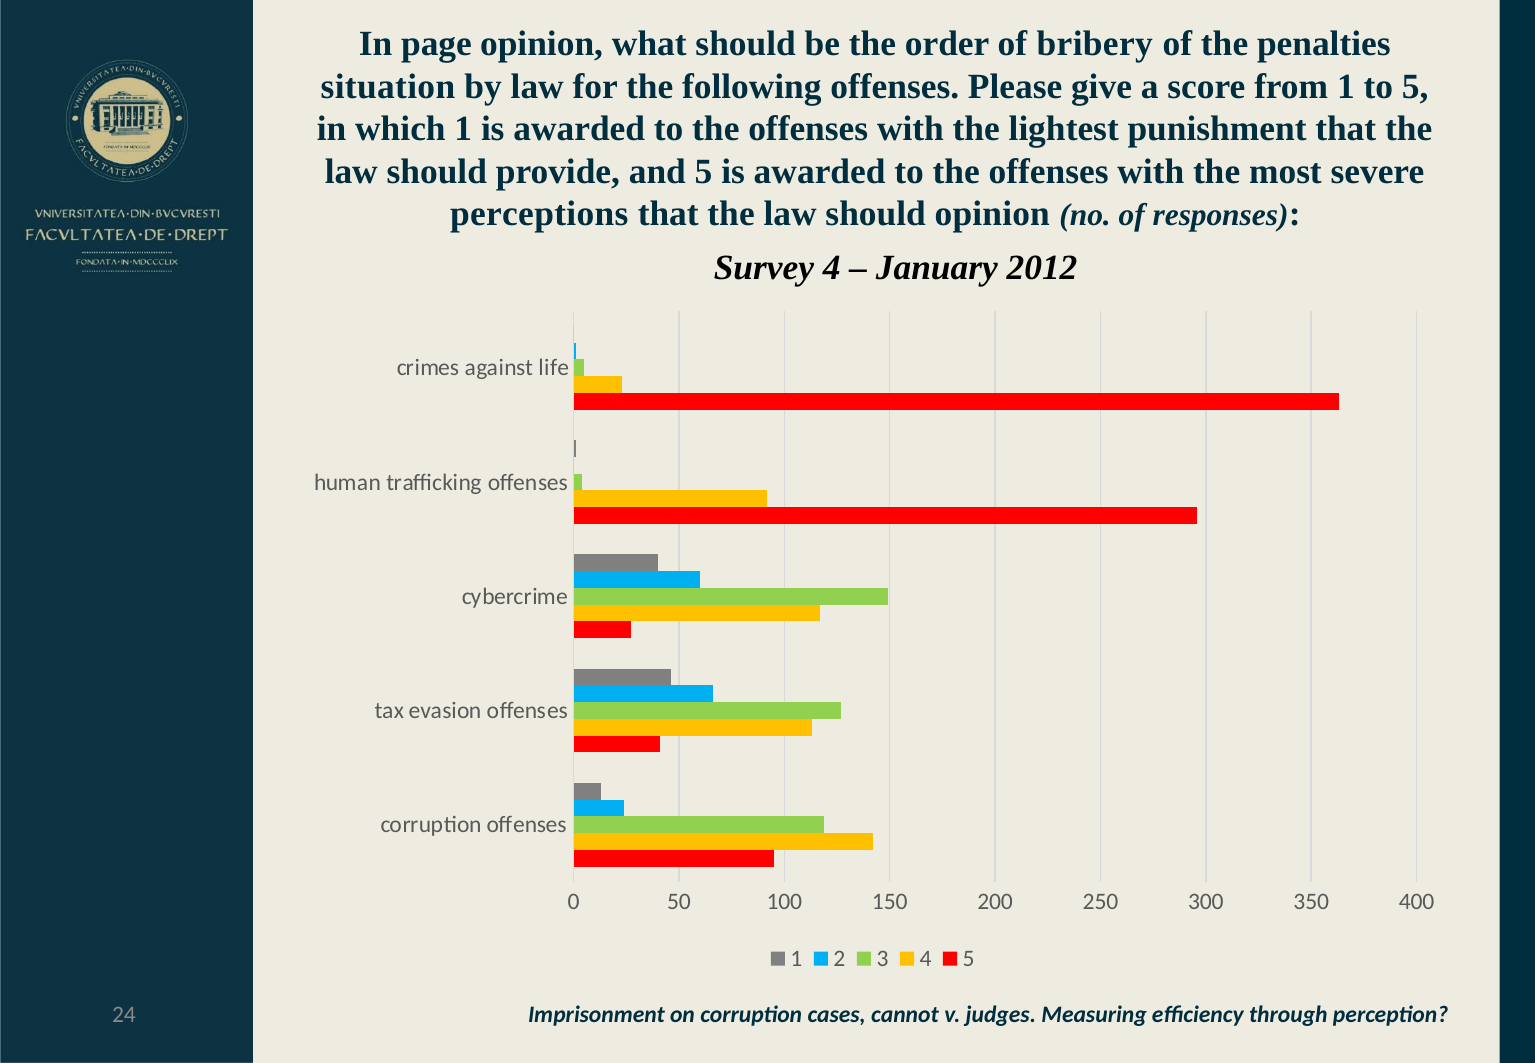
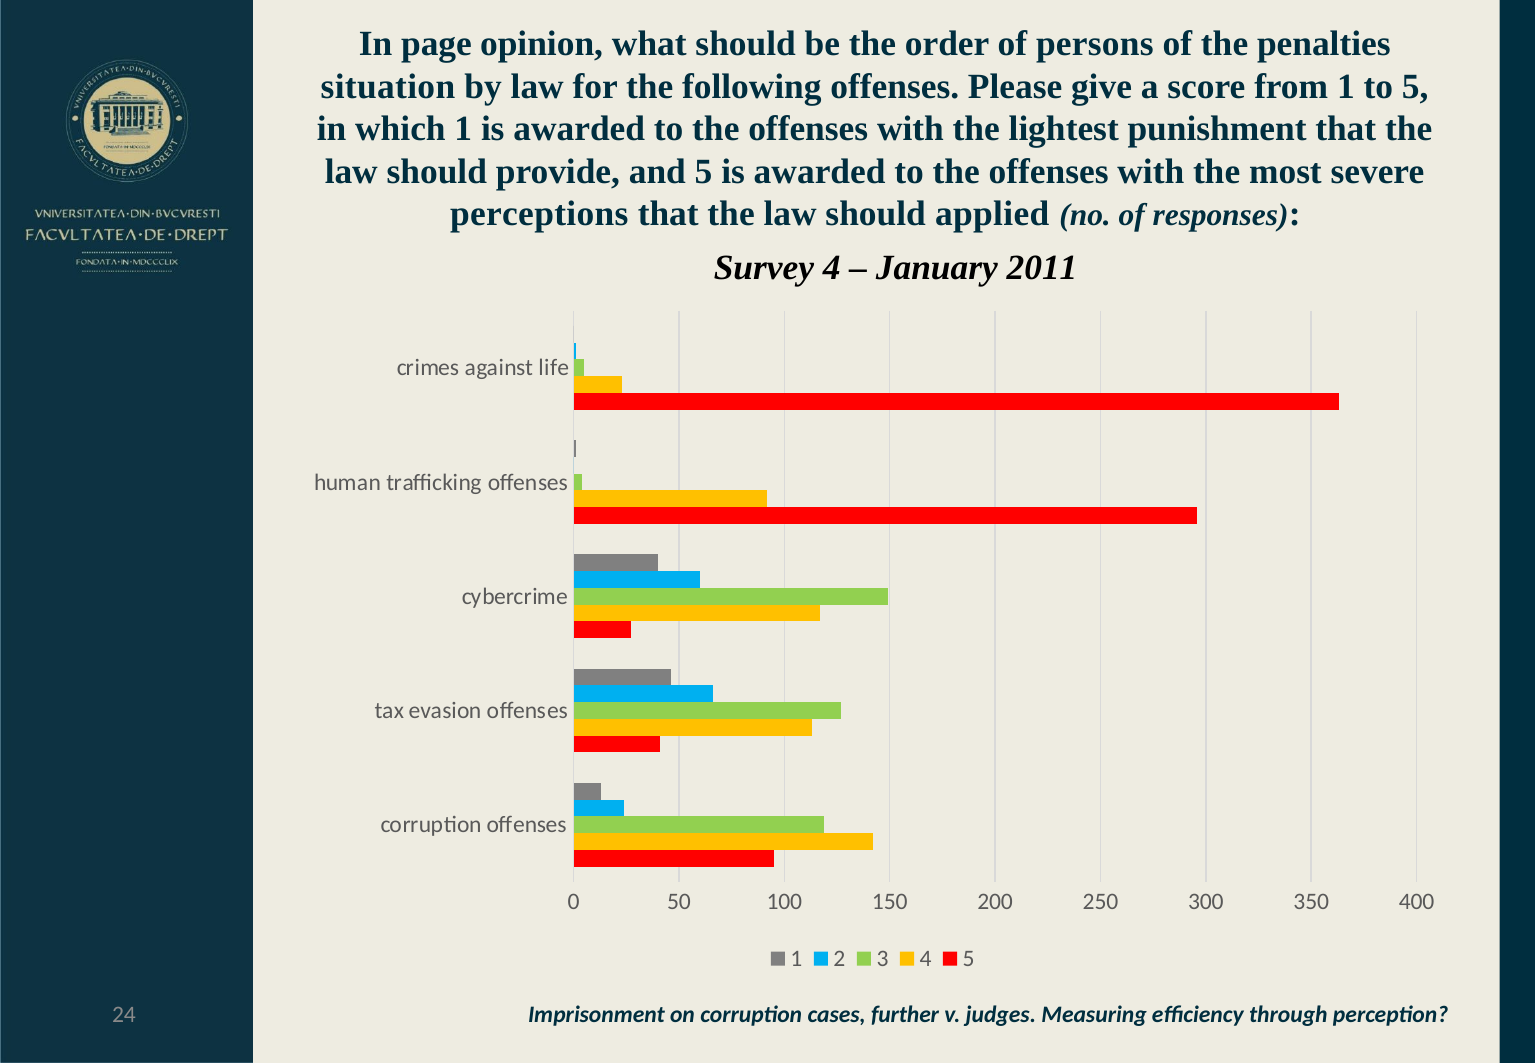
bribery: bribery -> persons (1095, 44)
should opinion: opinion -> applied (992, 214)
2012: 2012 -> 2011 (1042, 268)
cannot: cannot -> further (905, 1015)
